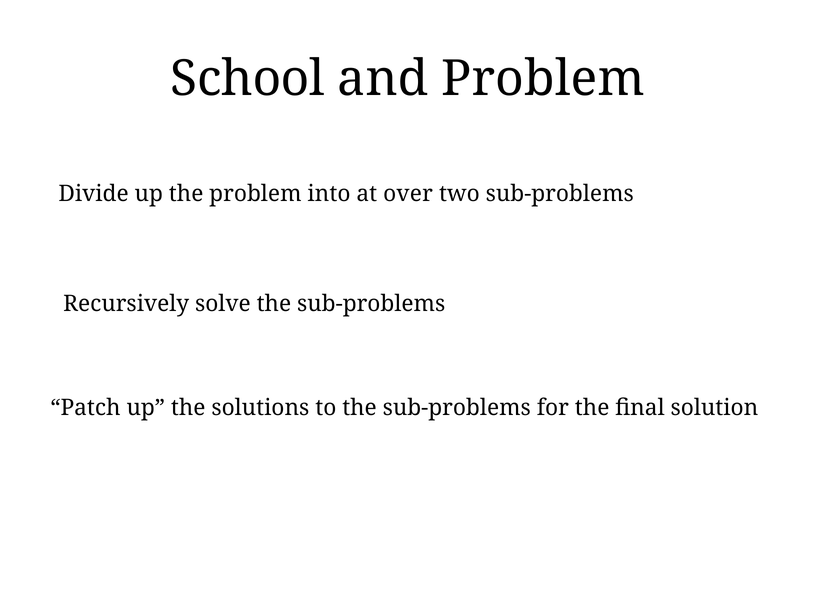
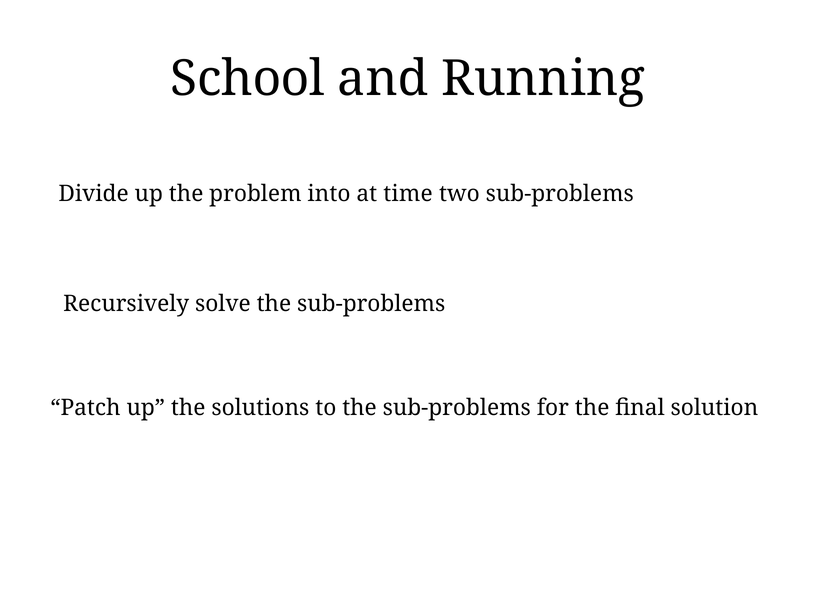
and Problem: Problem -> Running (543, 79)
over: over -> time (408, 194)
